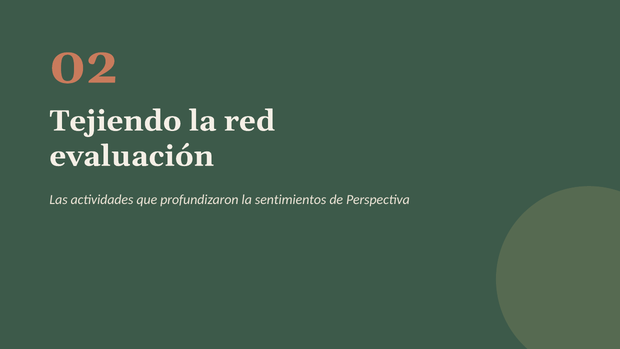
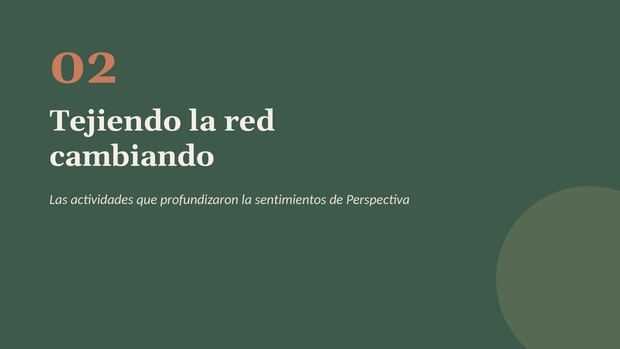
evaluación: evaluación -> cambiando (132, 156)
